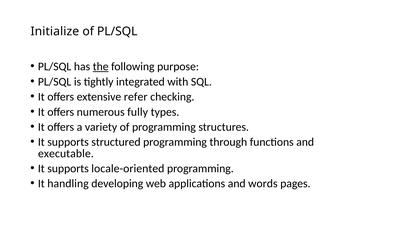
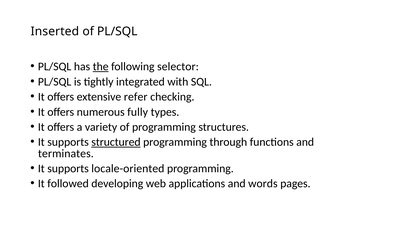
Initialize: Initialize -> Inserted (55, 31)
purpose: purpose -> selector (178, 66)
structured underline: none -> present (116, 142)
executable: executable -> terminates (66, 153)
handling: handling -> followed (68, 183)
